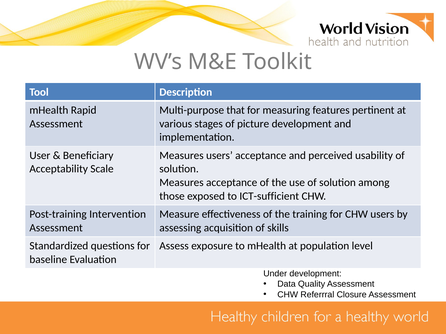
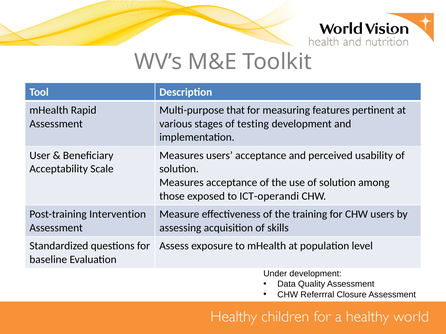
picture: picture -> testing (253, 124)
ICT-sufficient: ICT-sufficient -> ICT-operandi (269, 196)
